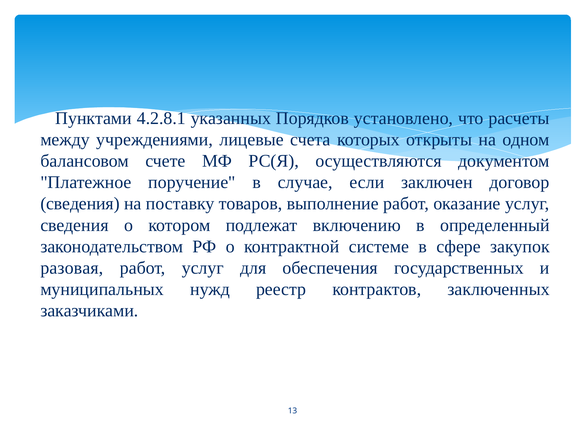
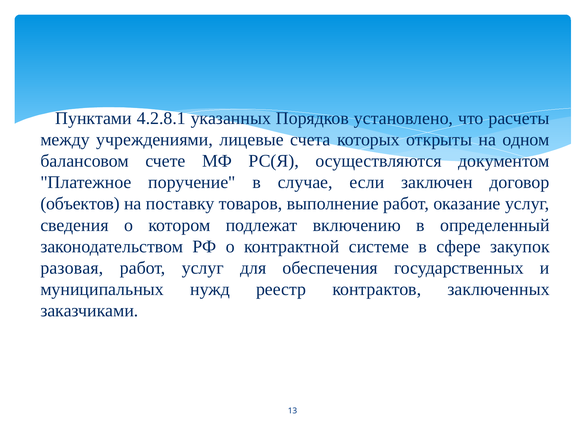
сведения: сведения -> объектов (80, 204)
